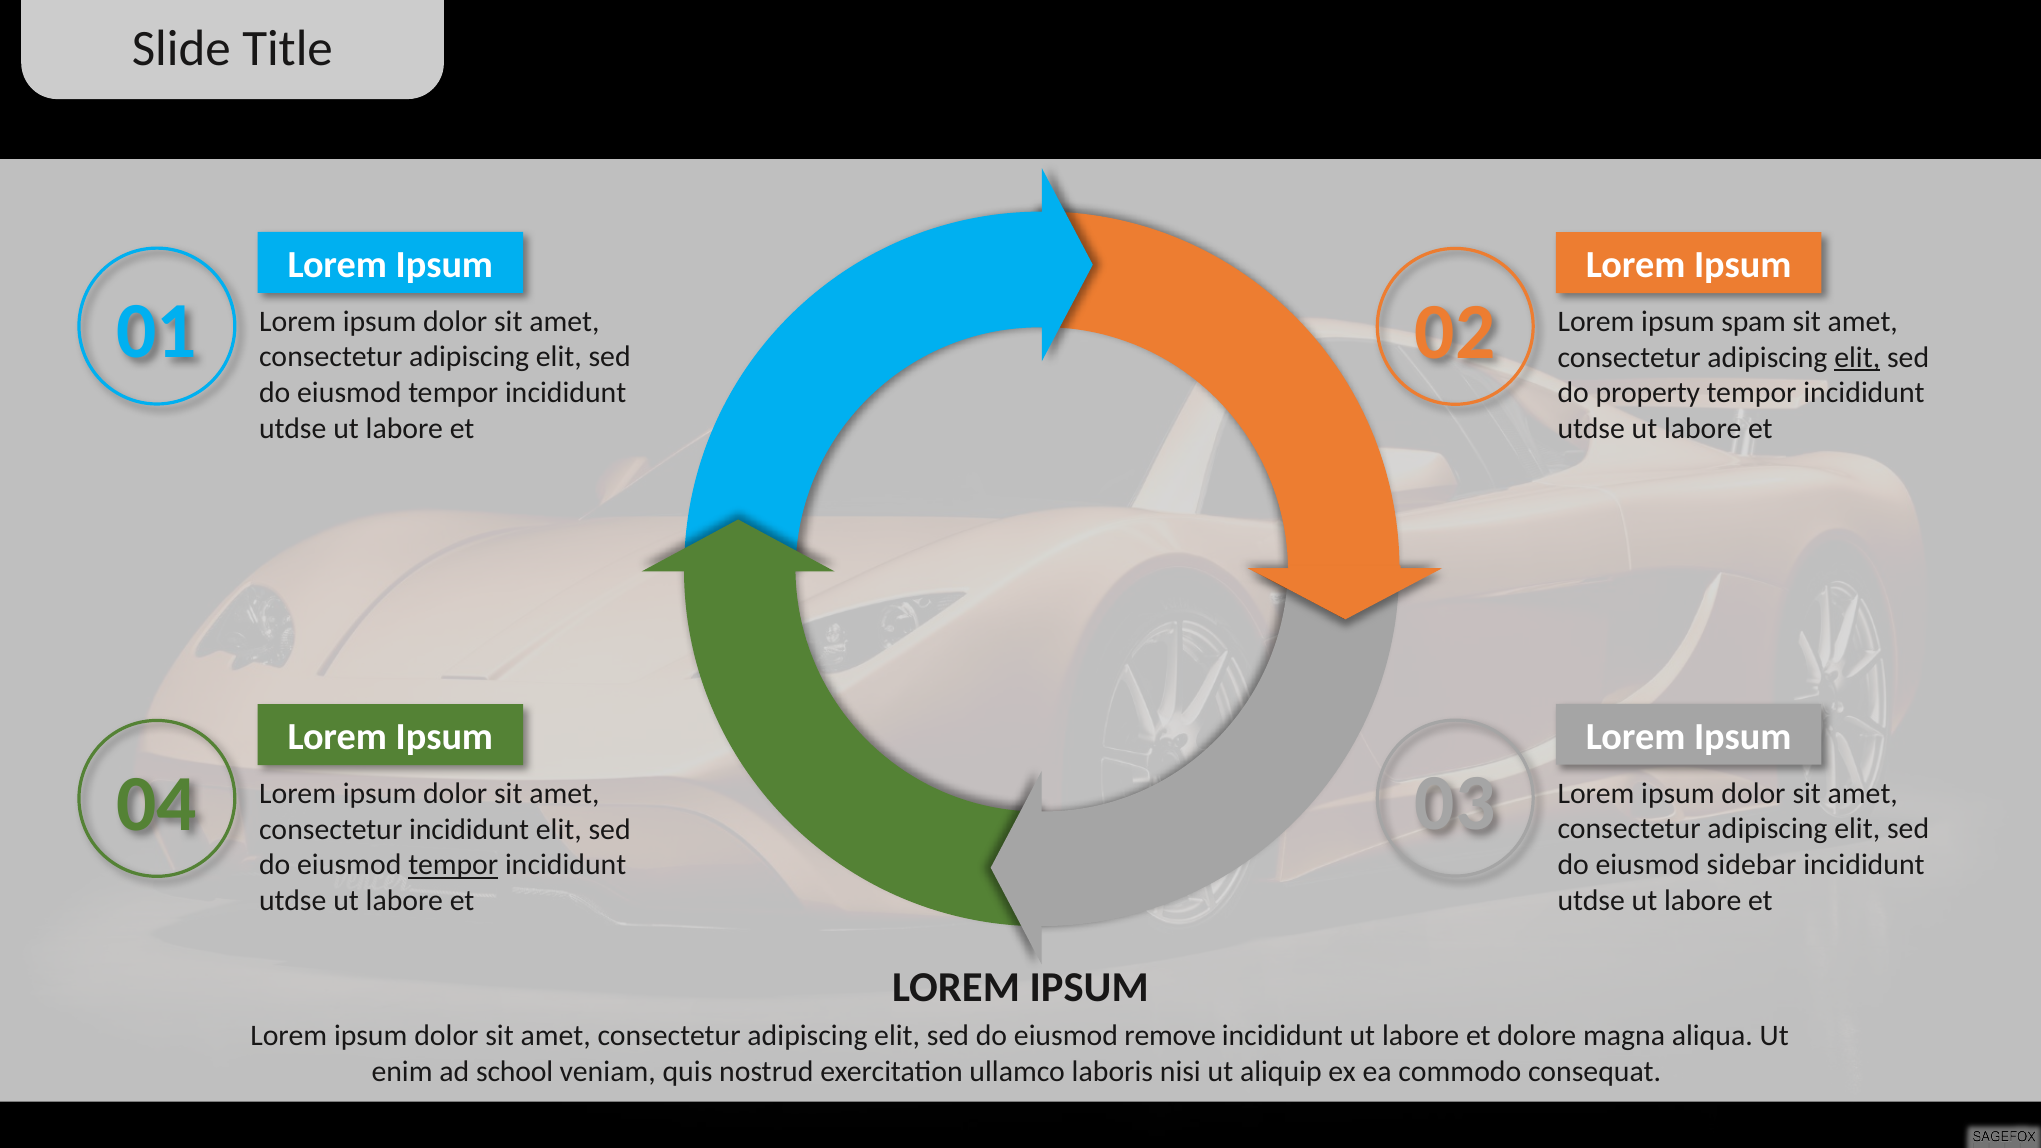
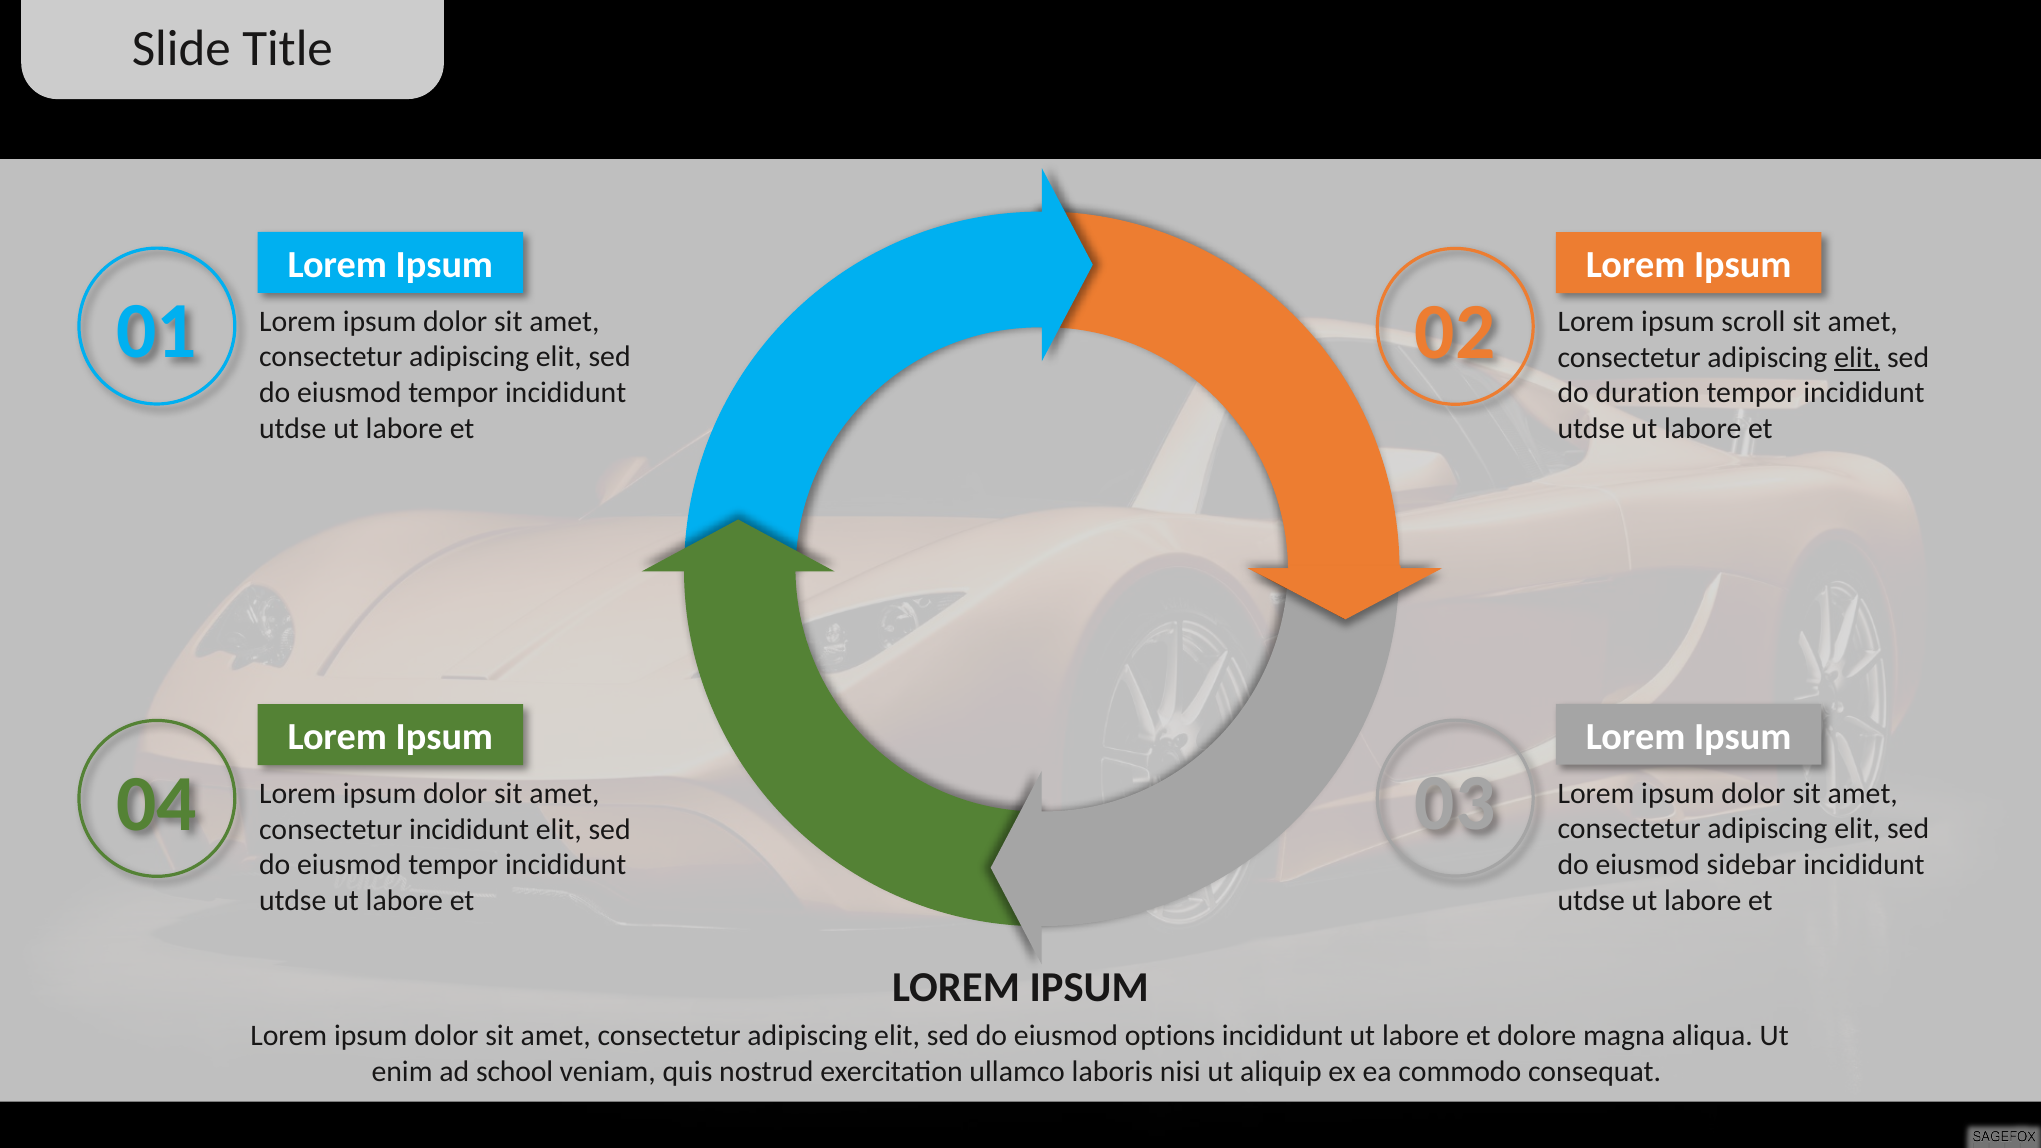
spam: spam -> scroll (1754, 322)
property: property -> duration (1648, 393)
tempor underline: present -> none (453, 865)
remove: remove -> options (1170, 1036)
